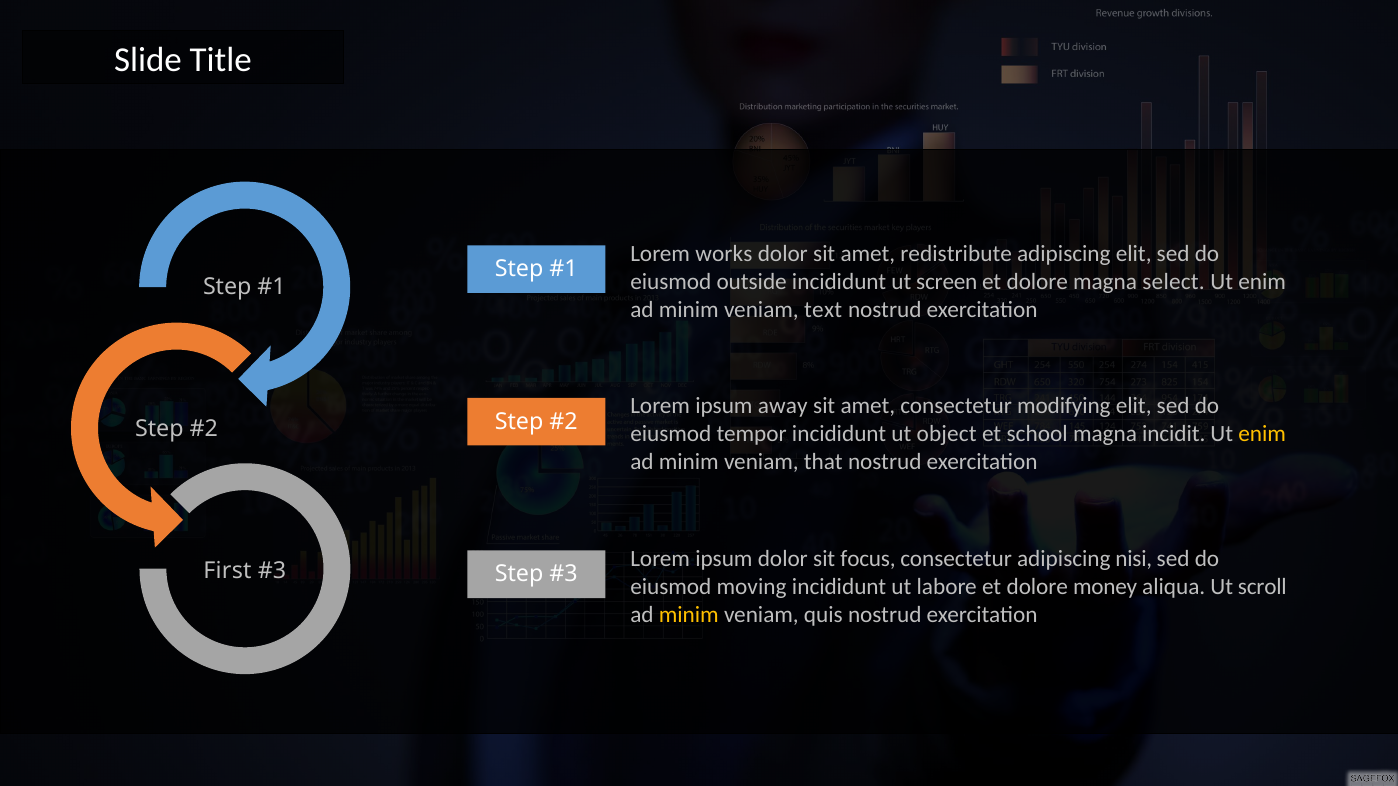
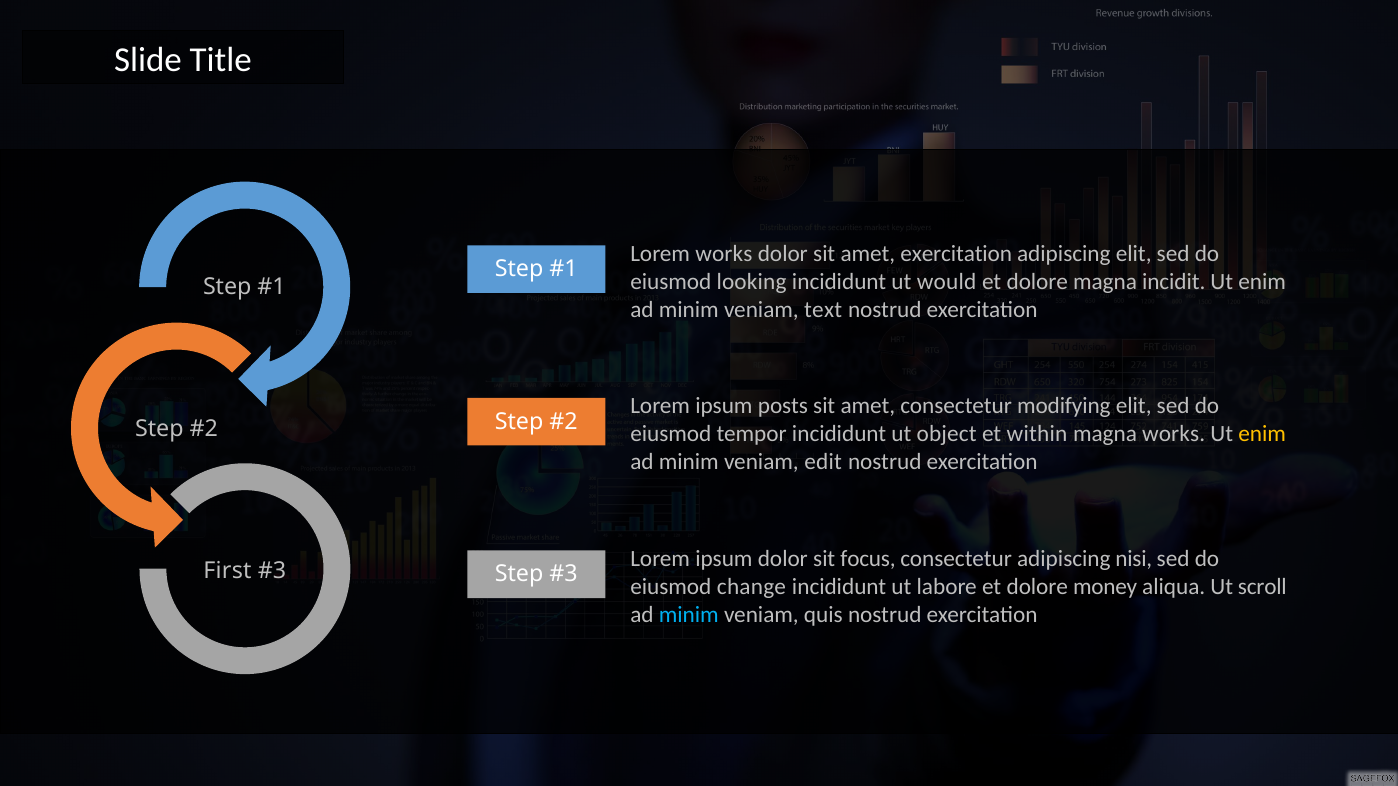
amet redistribute: redistribute -> exercitation (956, 254)
outside: outside -> looking (752, 282)
screen: screen -> would (947, 282)
select: select -> incidit (1174, 282)
away: away -> posts (783, 406)
school: school -> within (1037, 434)
magna incidit: incidit -> works (1174, 434)
that: that -> edit (823, 462)
moving: moving -> change (752, 587)
minim colour: yellow -> light blue (689, 615)
